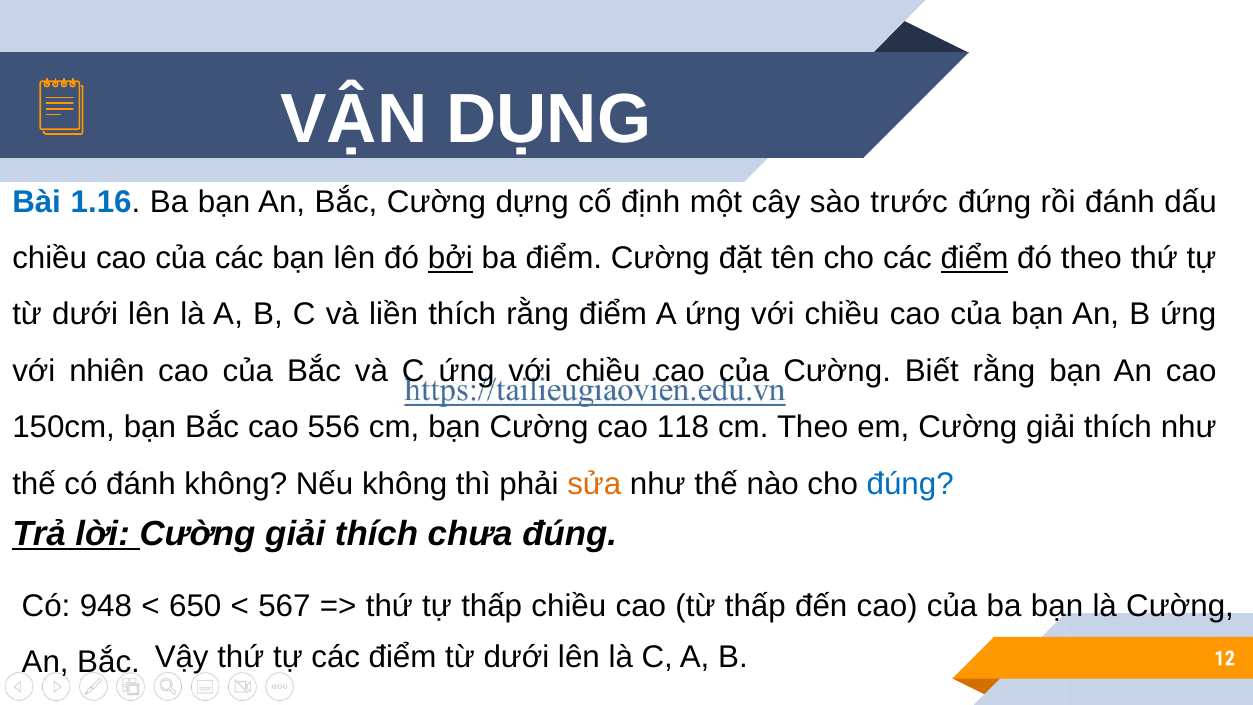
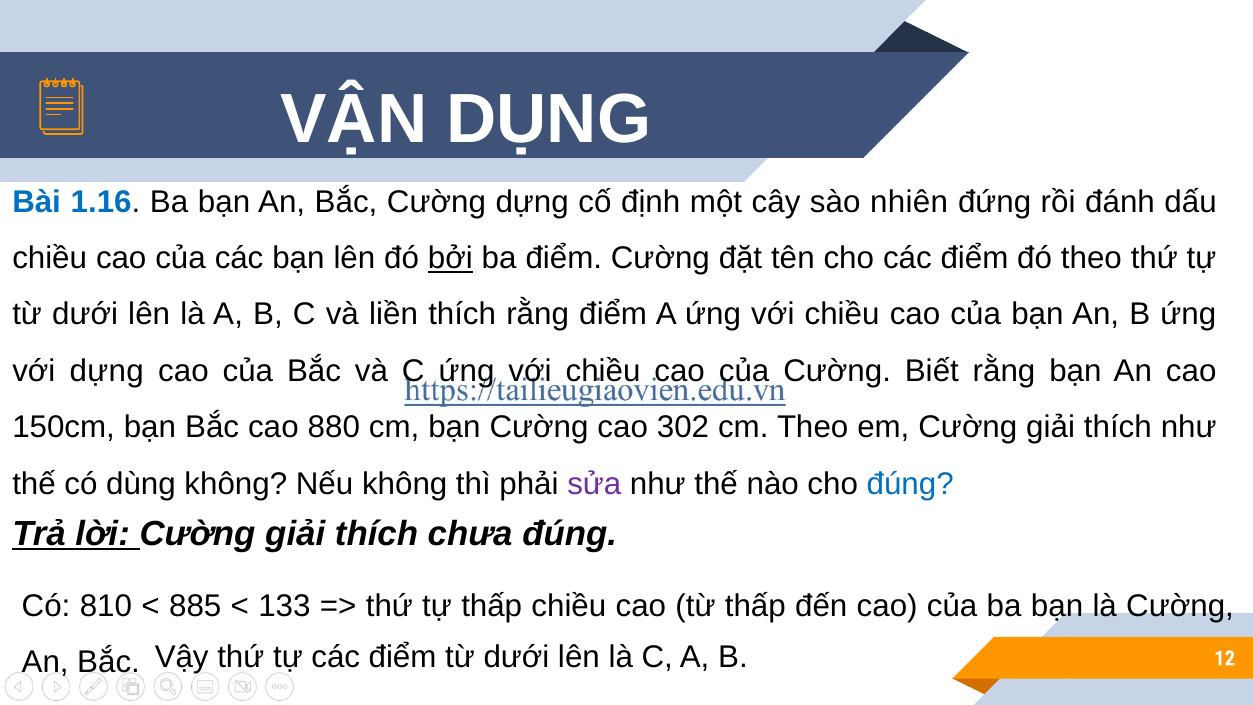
trước: trước -> nhiên (909, 202)
điểm underline: present -> none (975, 258)
với nhiên: nhiên -> dựng (107, 371)
556: 556 -> 880 (334, 427)
118: 118 -> 302 (683, 427)
có đánh: đánh -> dùng (141, 484)
sửa colour: orange -> purple (594, 484)
948: 948 -> 810 (106, 606)
650: 650 -> 885 (195, 606)
567: 567 -> 133 (284, 606)
